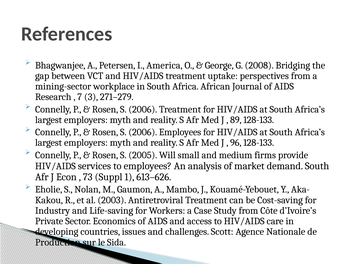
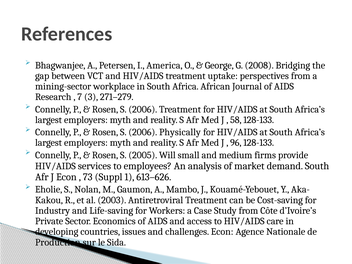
89: 89 -> 58 (236, 120)
2006 Employees: Employees -> Physically (180, 132)
challenges Scott: Scott -> Econ (222, 232)
